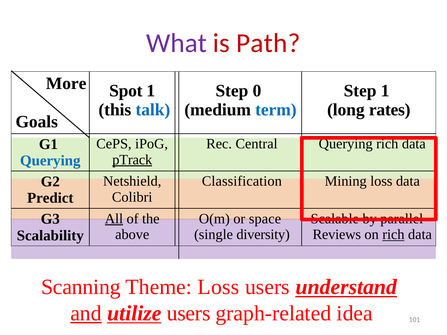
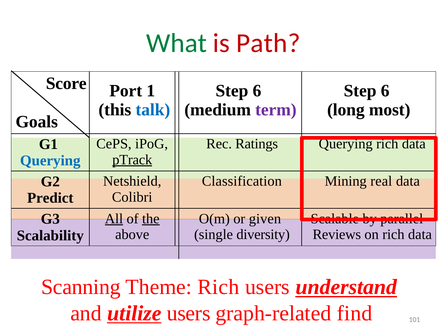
What colour: purple -> green (177, 43)
More: More -> Score (66, 84)
Spot: Spot -> Port (126, 91)
0: 0 -> 6 (257, 91)
1: 1 -> 6 (385, 91)
term colour: blue -> purple (276, 110)
rates: rates -> most (390, 110)
Central: Central -> Ratings (257, 144)
Mining loss: loss -> real (381, 181)
the underline: none -> present (151, 219)
space: space -> given (265, 219)
rich underline: present -> none (393, 235)
Theme Loss: Loss -> Rich (218, 287)
and underline: present -> none (86, 313)
idea: idea -> find (355, 313)
